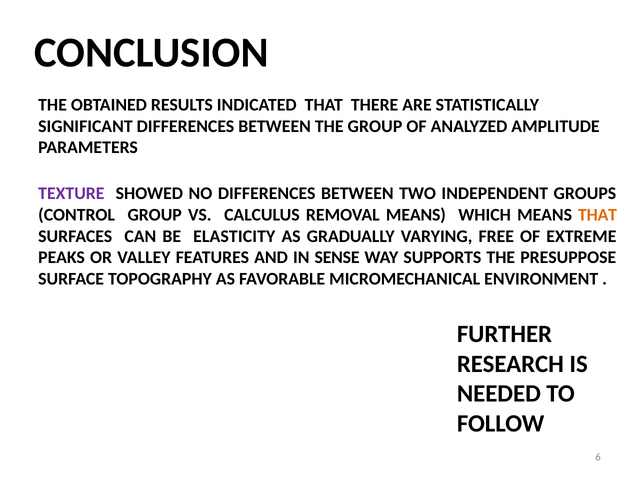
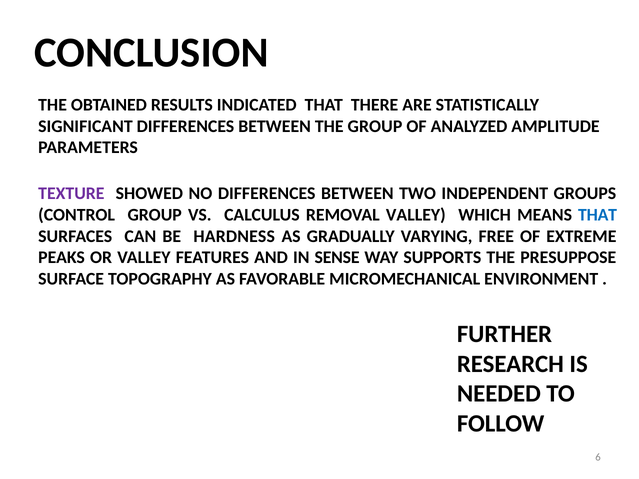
REMOVAL MEANS: MEANS -> VALLEY (416, 215)
THAT colour: orange -> blue (598, 215)
ELASTICITY: ELASTICITY -> HARDNESS (234, 236)
